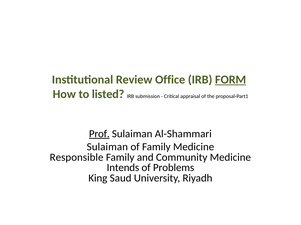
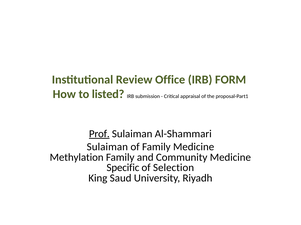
FORM underline: present -> none (231, 80)
Responsible: Responsible -> Methylation (77, 158)
Intends: Intends -> Specific (123, 168)
Problems: Problems -> Selection (174, 168)
